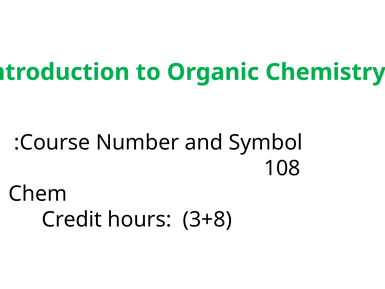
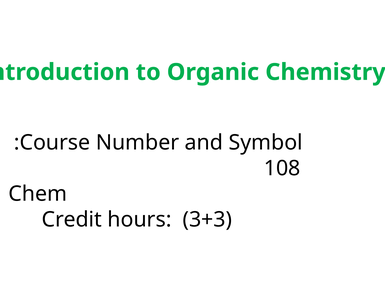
3+8: 3+8 -> 3+3 (207, 219)
